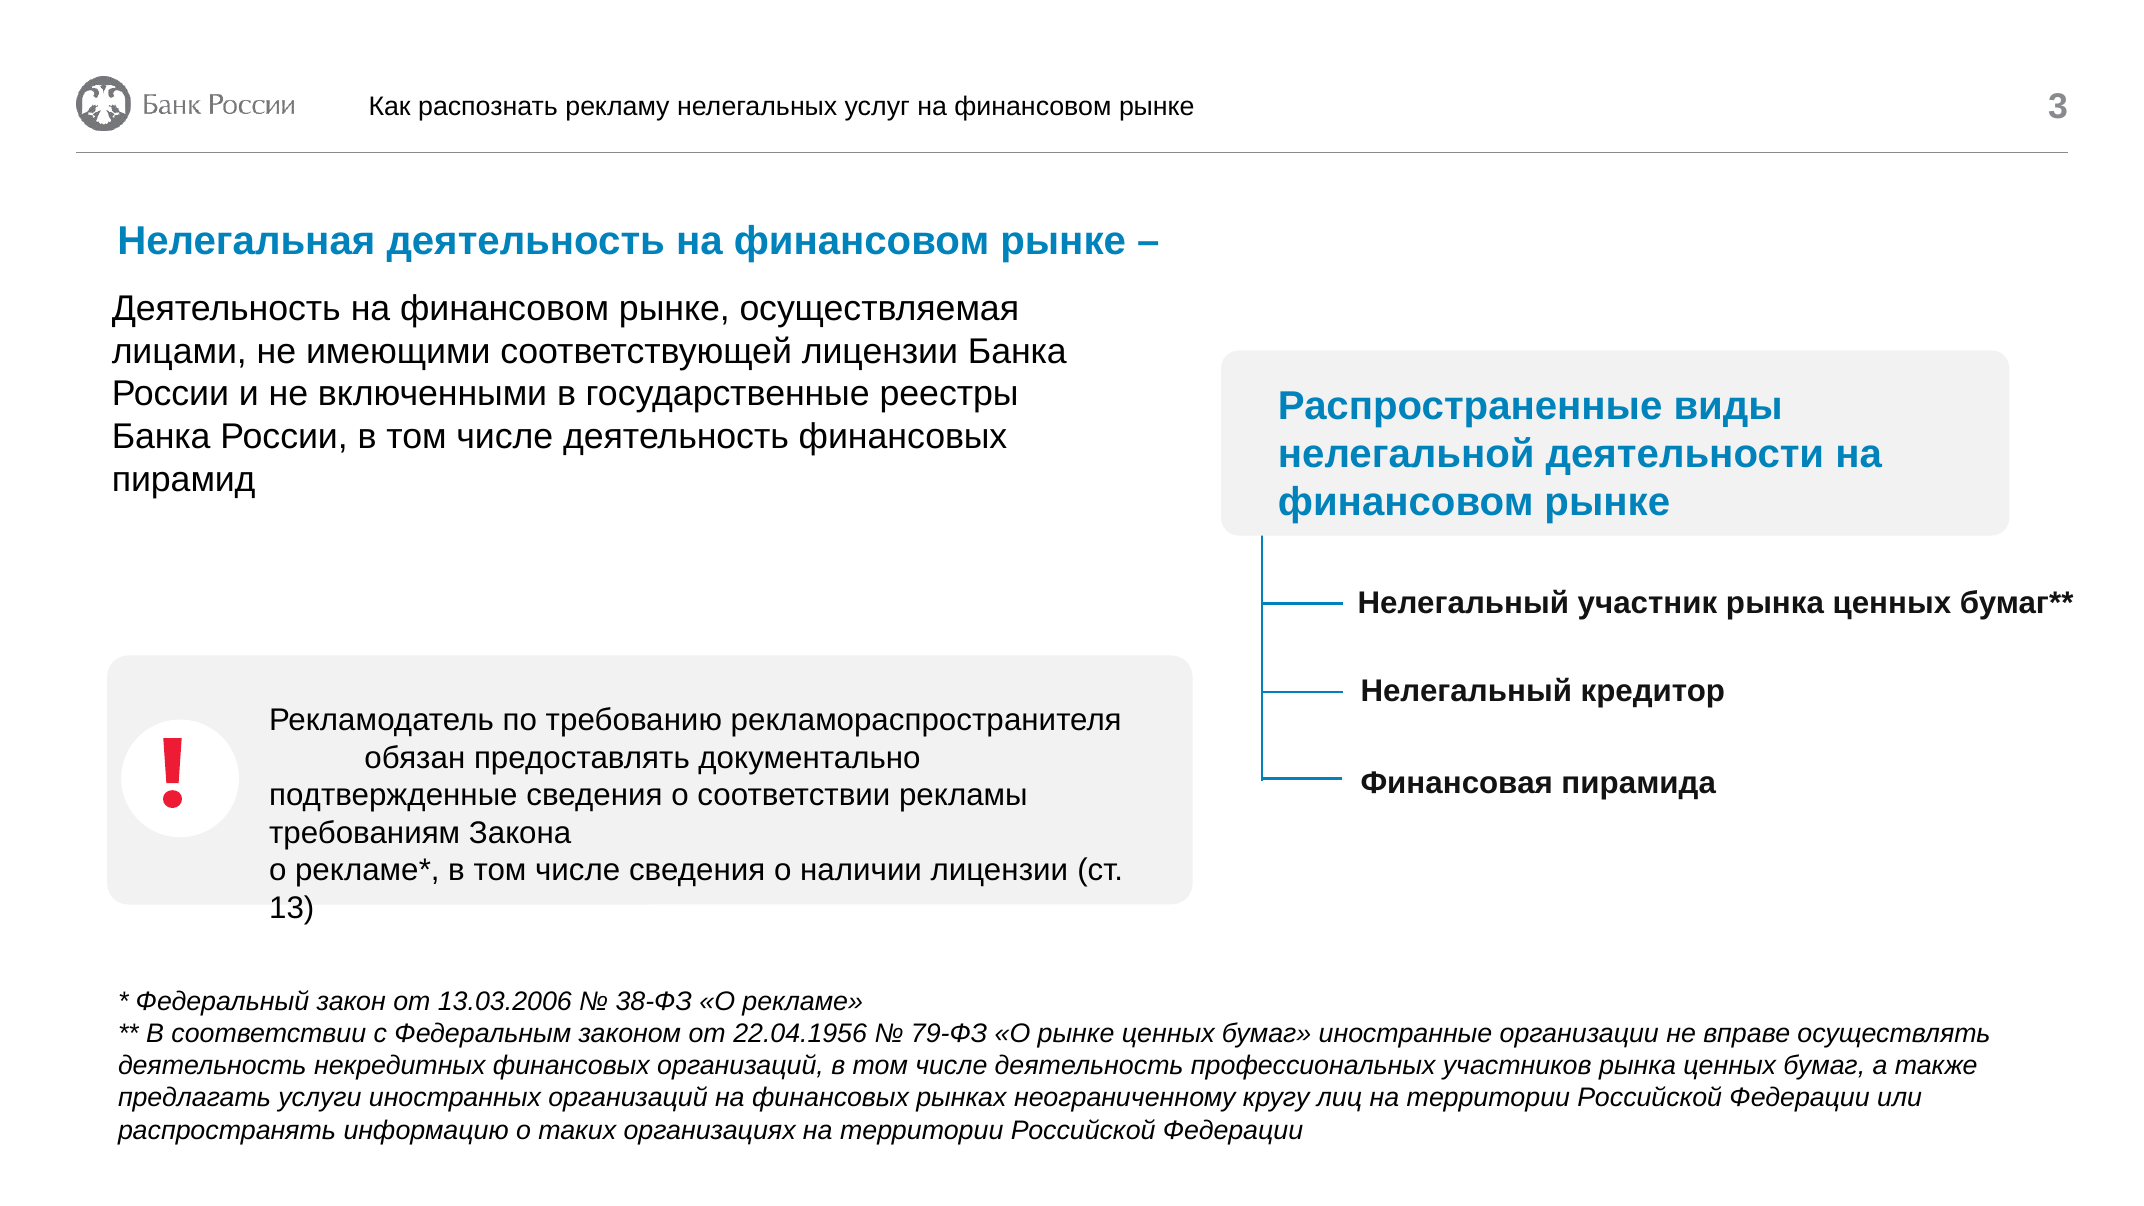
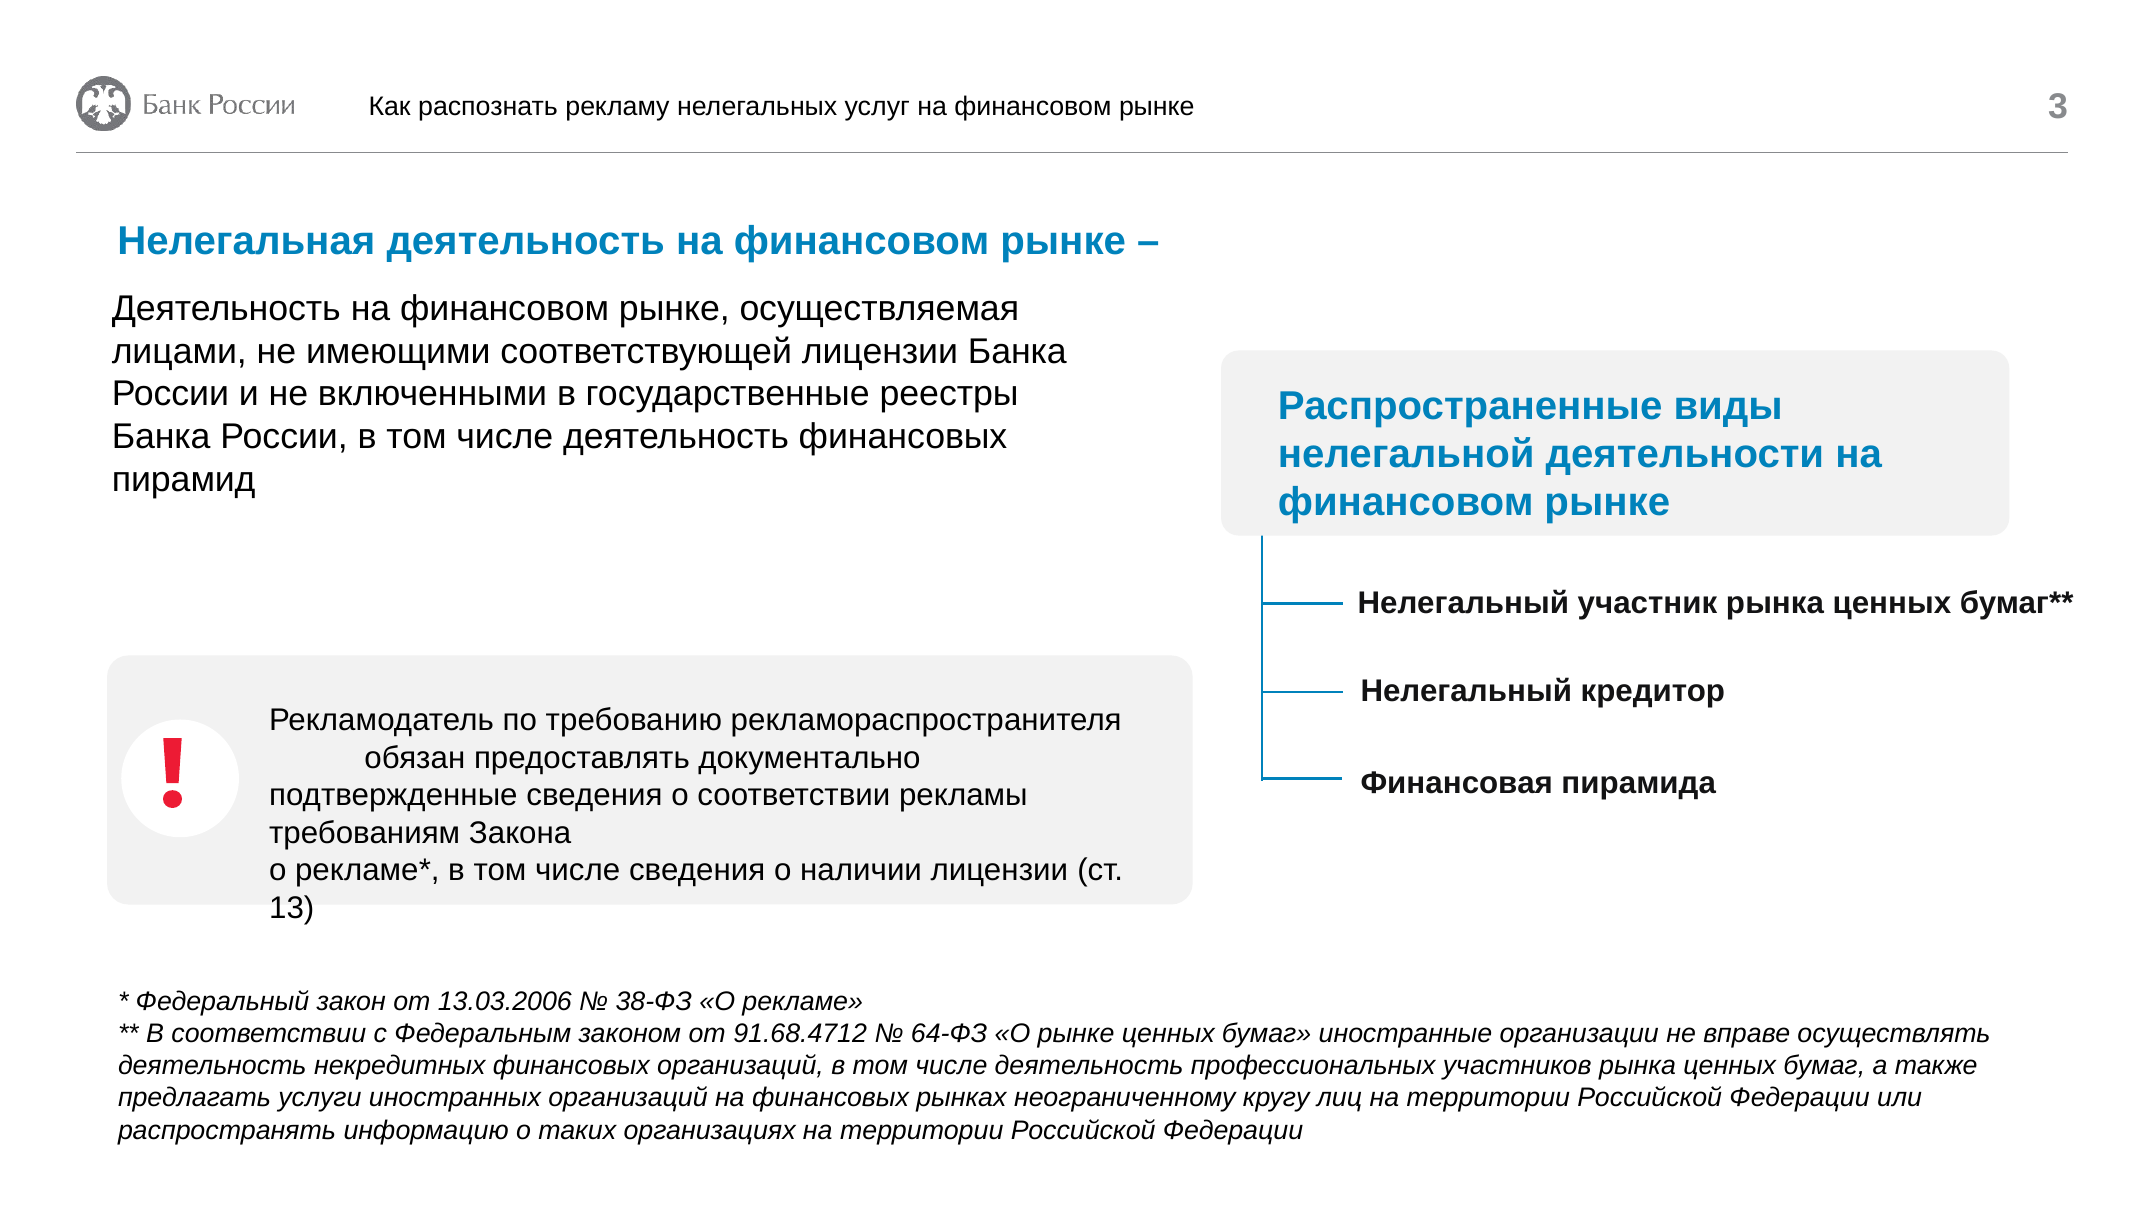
22.04.1956: 22.04.1956 -> 91.68.4712 (800, 1034)
79-ФЗ: 79-ФЗ -> 64-ФЗ (949, 1034)
